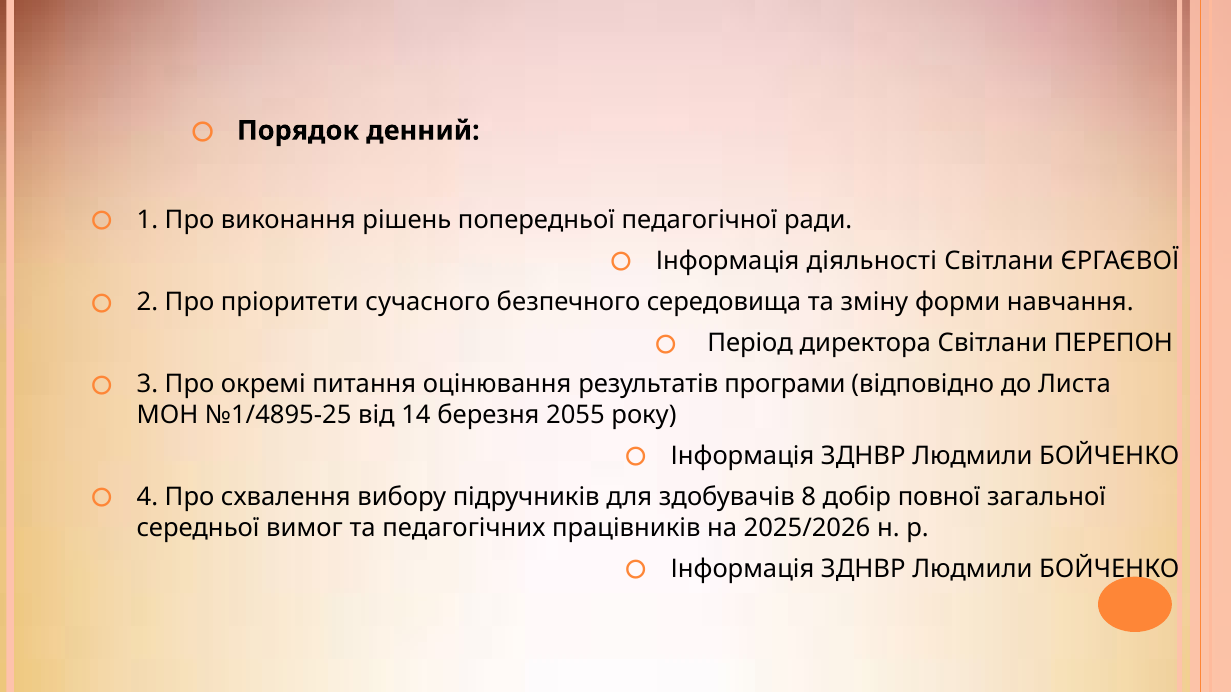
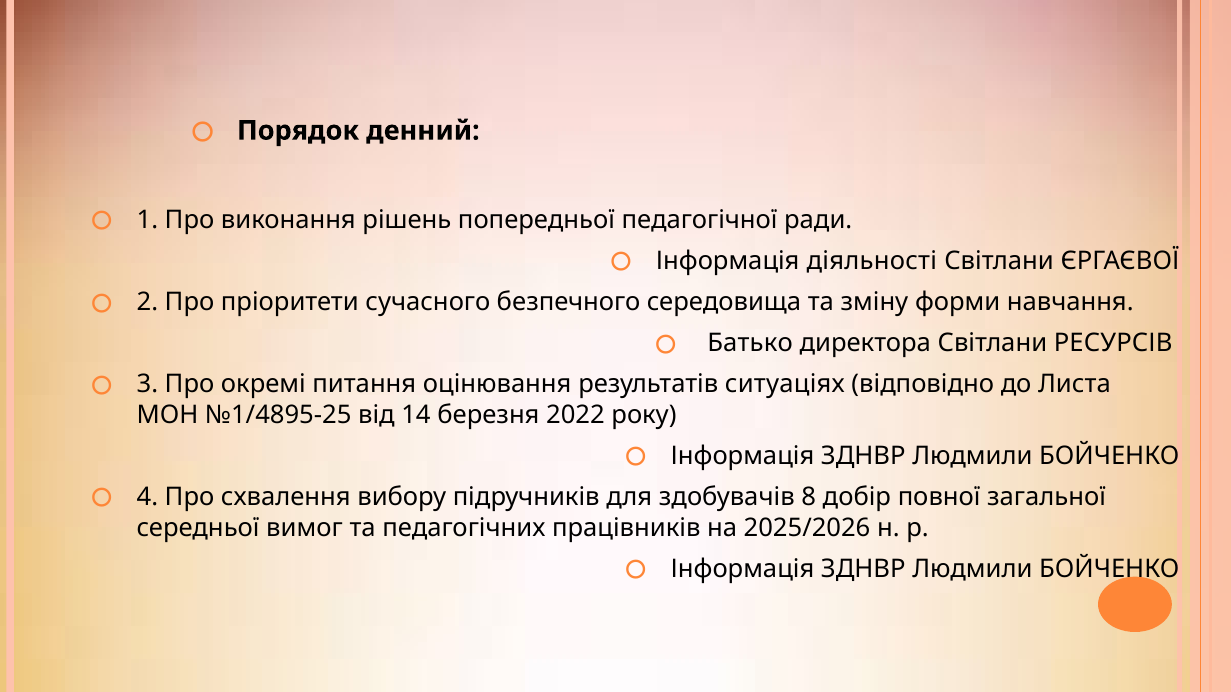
Період: Період -> Батько (750, 343)
ПЕРЕПОН: ПЕРЕПОН -> РЕСУРСІВ (1113, 343)
програми: програми -> ситуаціях (785, 385)
2055: 2055 -> 2022 (575, 415)
